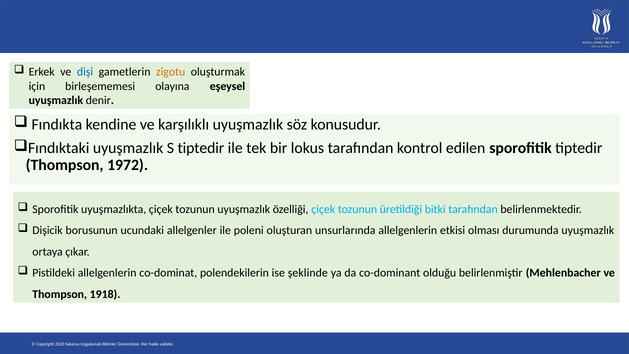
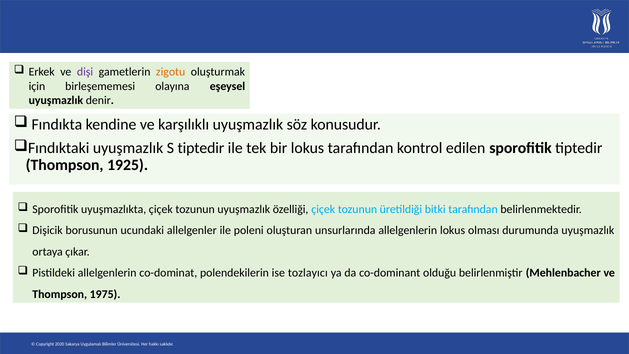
dişi colour: blue -> purple (85, 72)
1972: 1972 -> 1925 (128, 165)
allelgenlerin etkisi: etkisi -> lokus (453, 230)
şeklinde: şeklinde -> tozlayıcı (308, 273)
1918: 1918 -> 1975 (105, 294)
